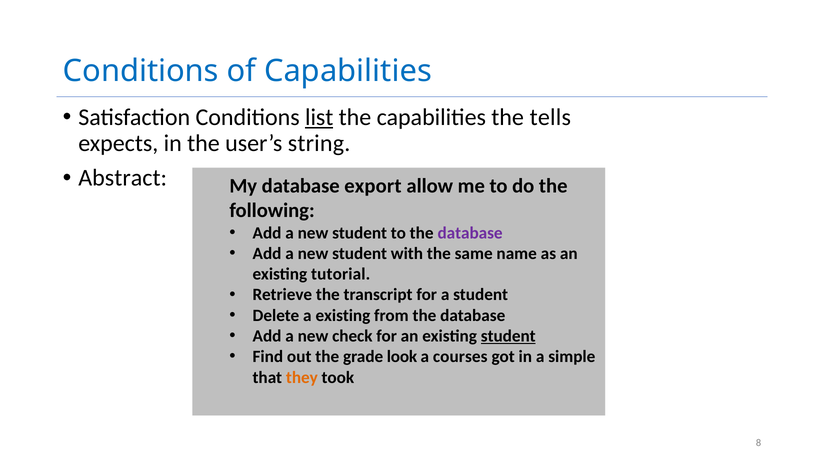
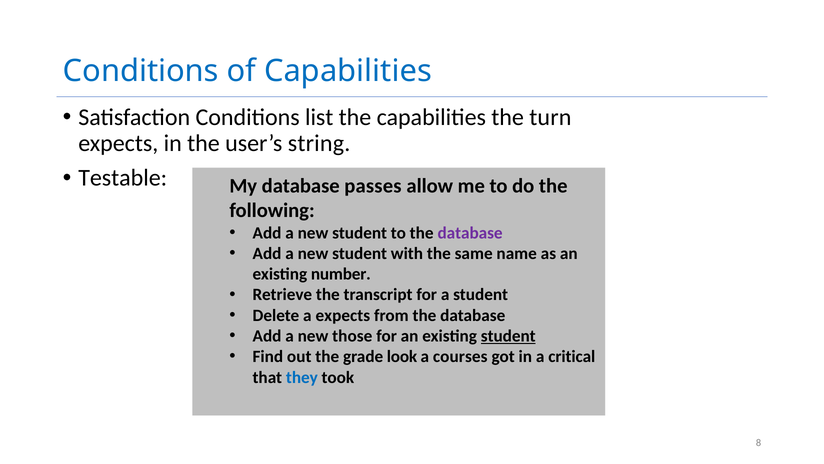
list underline: present -> none (319, 117)
tells: tells -> turn (550, 117)
Abstract: Abstract -> Testable (123, 178)
export: export -> passes (373, 186)
tutorial: tutorial -> number (341, 274)
a existing: existing -> expects (343, 315)
check: check -> those (352, 336)
simple: simple -> critical (572, 356)
they colour: orange -> blue (302, 377)
